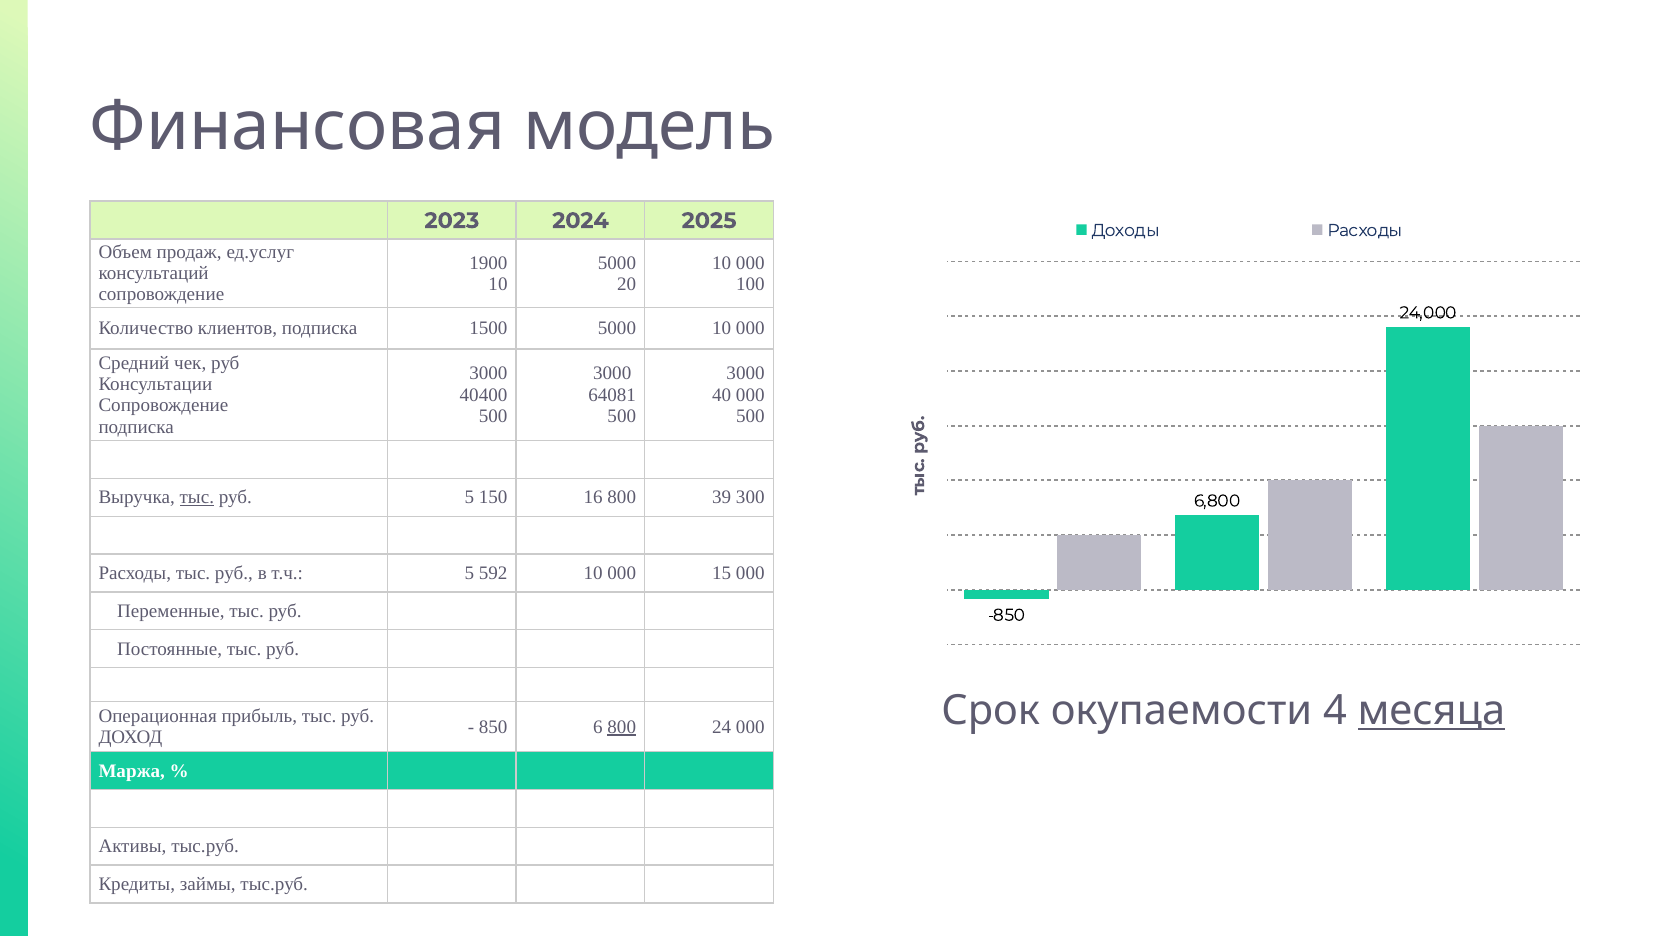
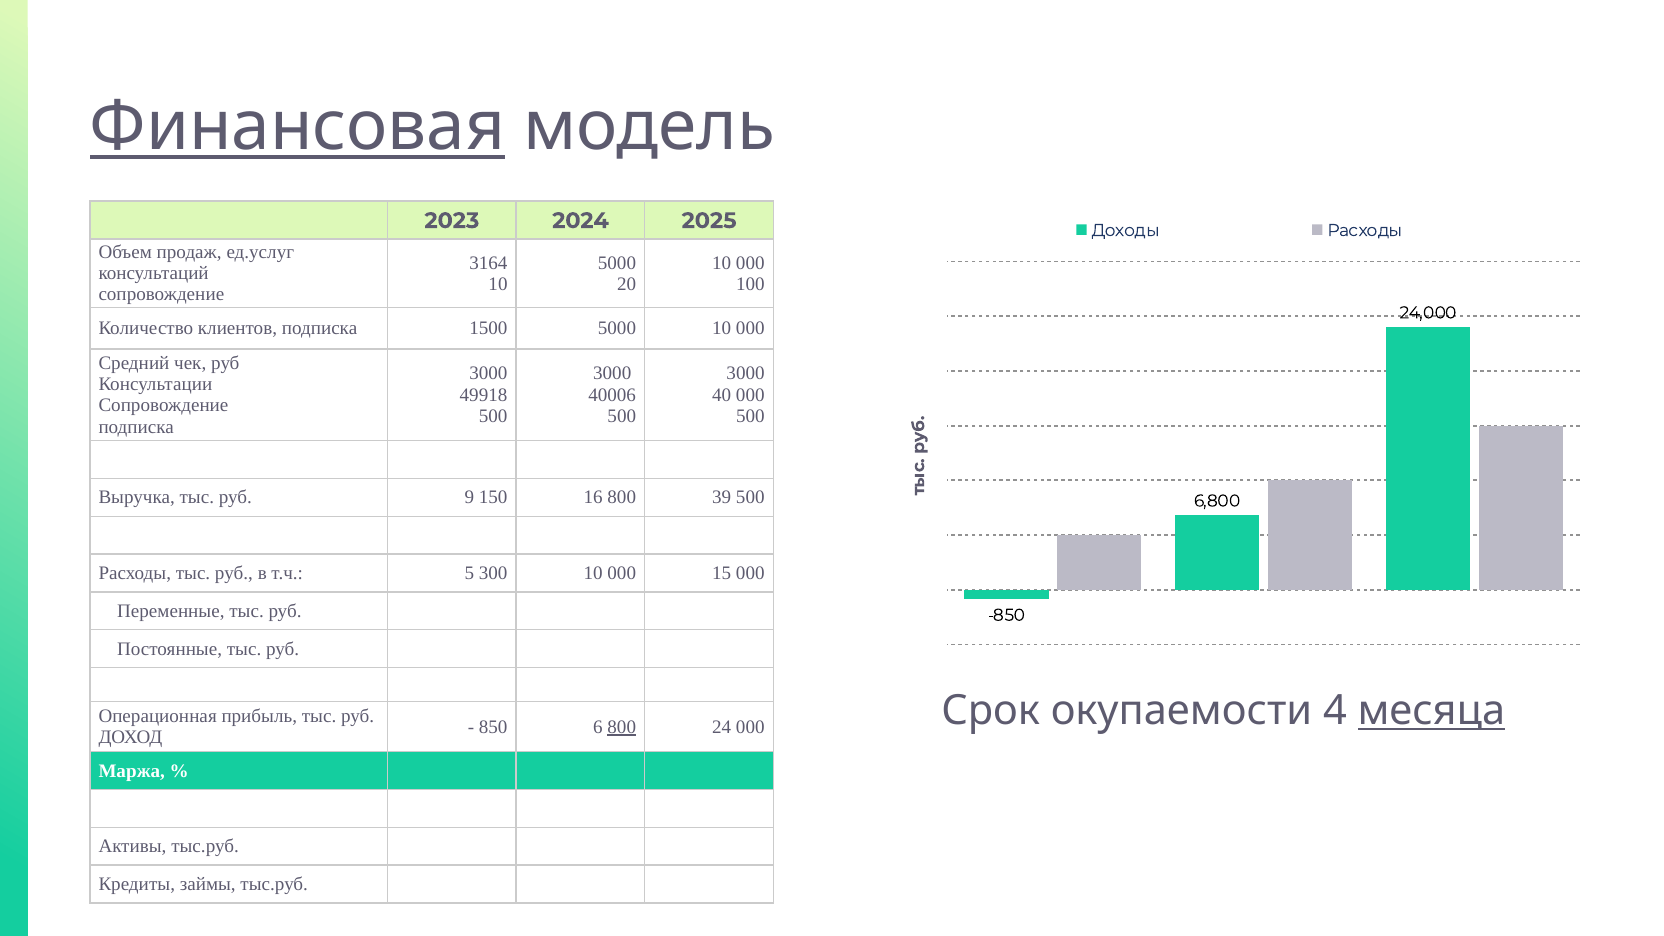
Финансовая underline: none -> present (298, 127)
1900: 1900 -> 3164 (488, 263)
40400: 40400 -> 49918 (484, 395)
64081: 64081 -> 40006 (612, 395)
тыс underline: present -> none (197, 497)
руб 5: 5 -> 9 (469, 497)
39 300: 300 -> 500 (750, 497)
592: 592 -> 300 (493, 573)
